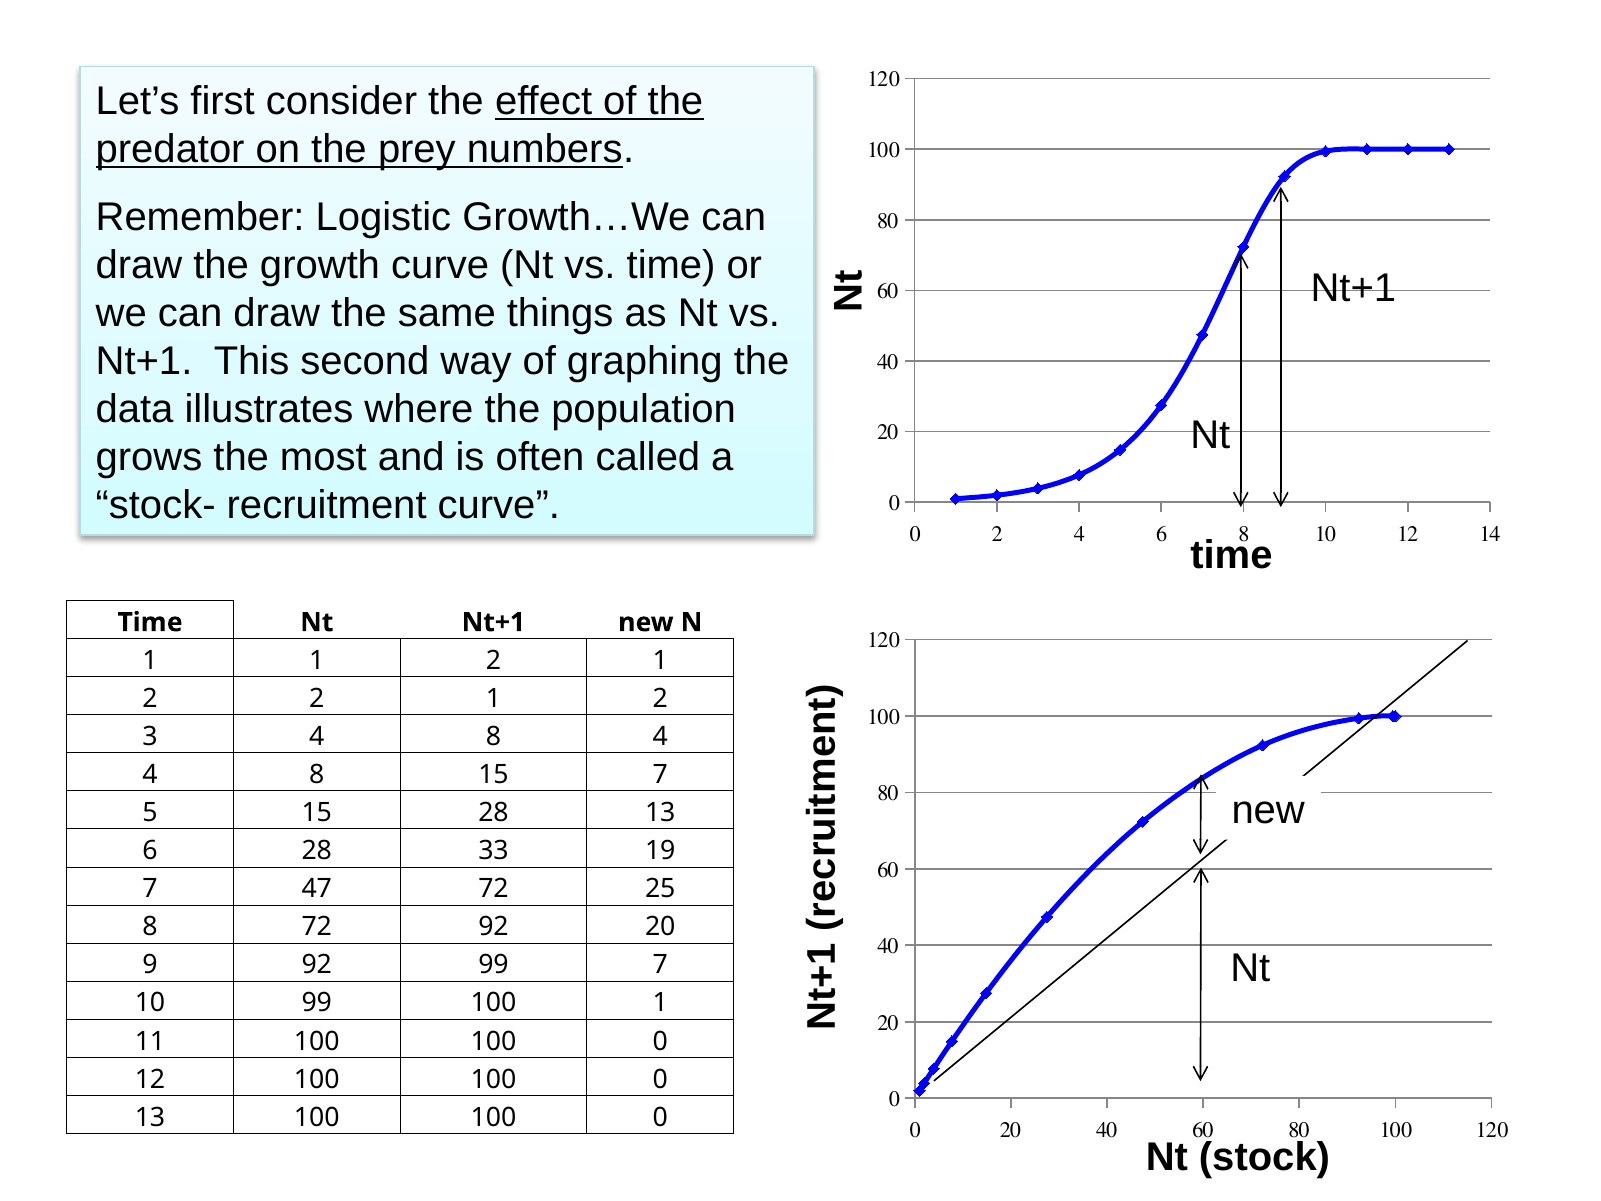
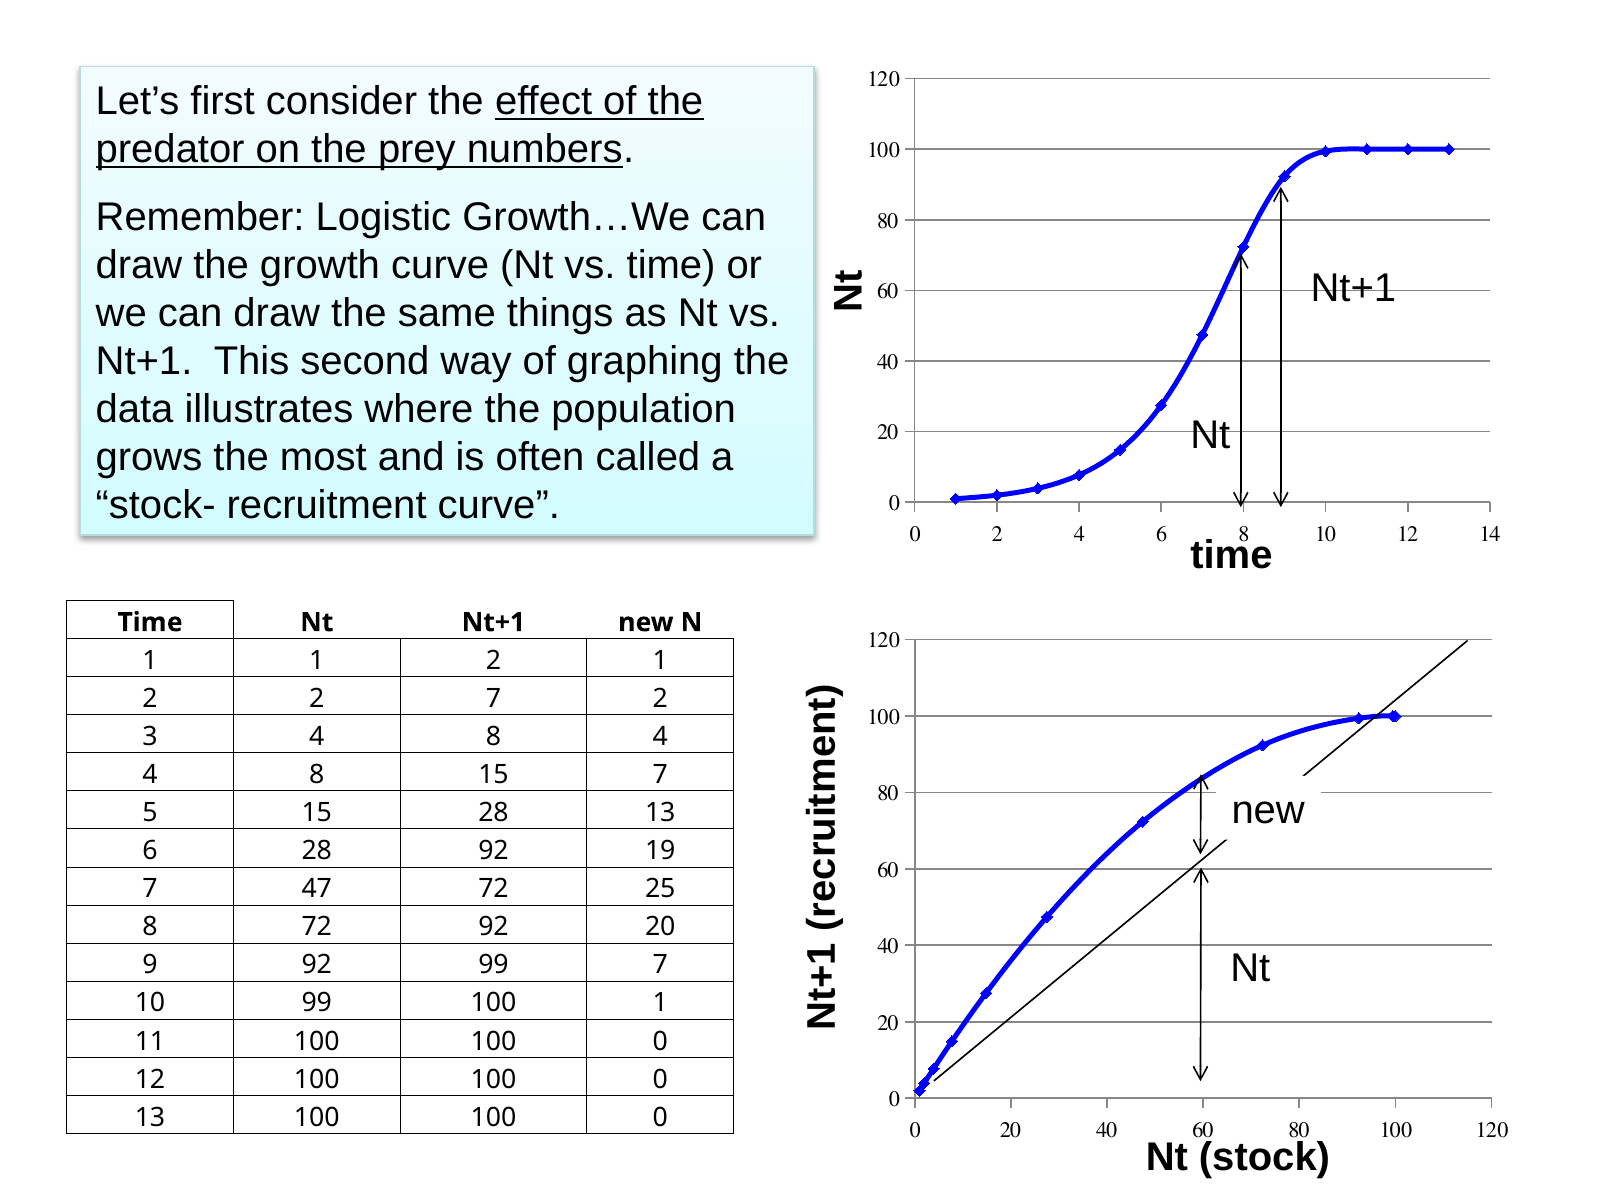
2 2 1: 1 -> 7 (494, 698)
28 33: 33 -> 92 (494, 851)
